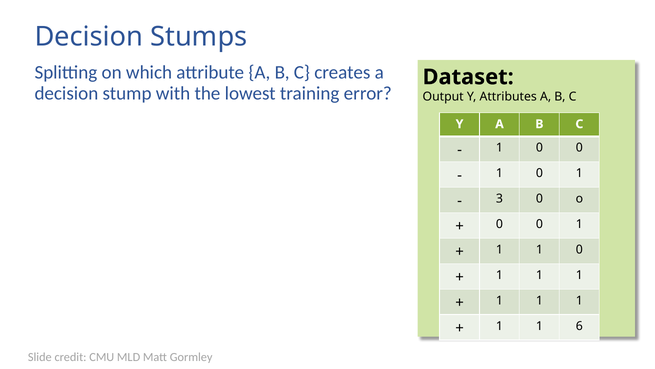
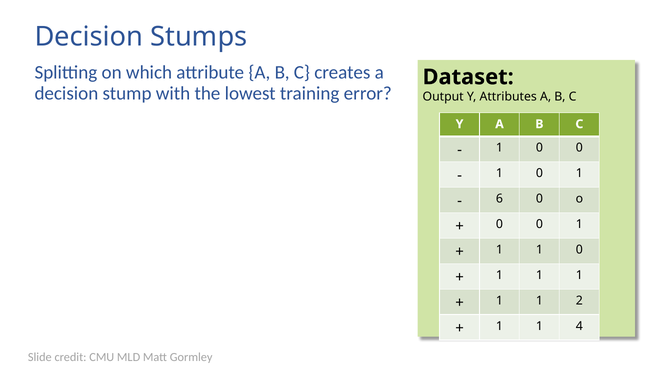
3: 3 -> 6 (499, 198)
1: 1 -> 2 (579, 300)
6: 6 -> 4 (579, 326)
